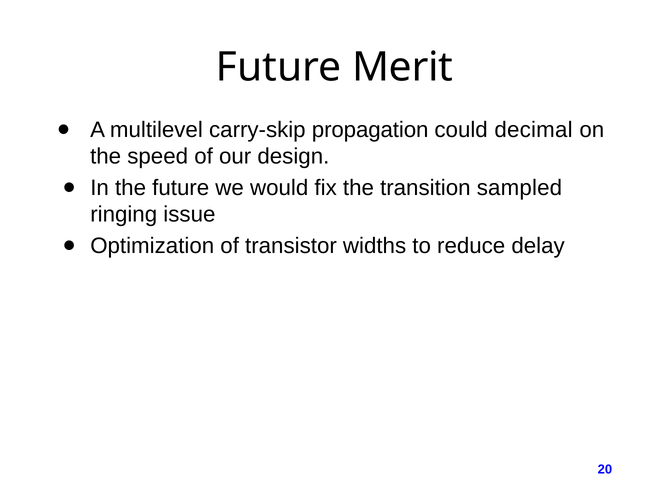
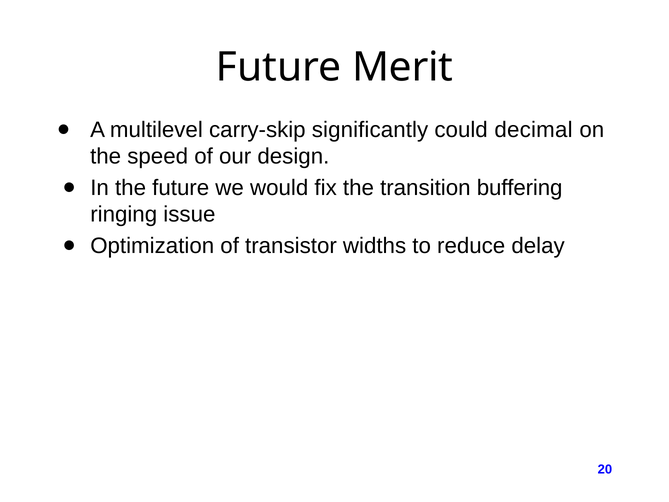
propagation: propagation -> significantly (370, 130)
sampled: sampled -> buffering (520, 188)
